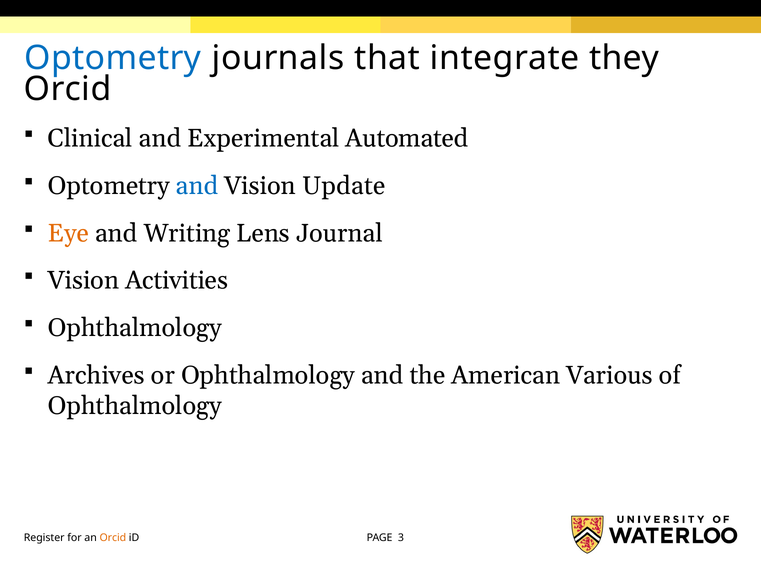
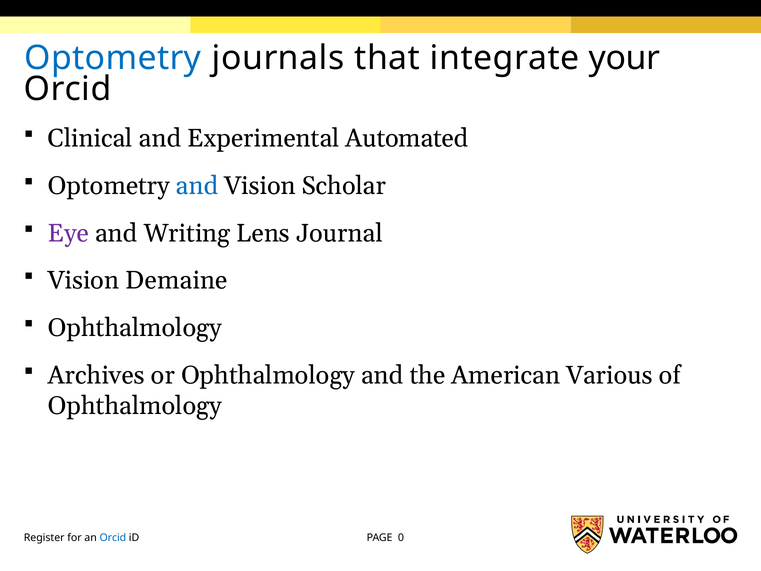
they: they -> your (624, 58)
Update: Update -> Scholar (344, 186)
Eye colour: orange -> purple (69, 233)
Activities: Activities -> Demaine (177, 280)
Orcid colour: orange -> blue (113, 538)
3: 3 -> 0 (401, 538)
